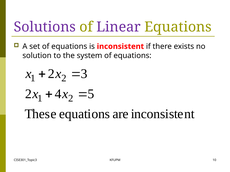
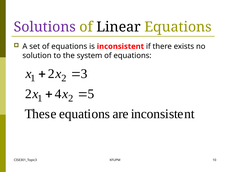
Linear colour: purple -> black (119, 27)
